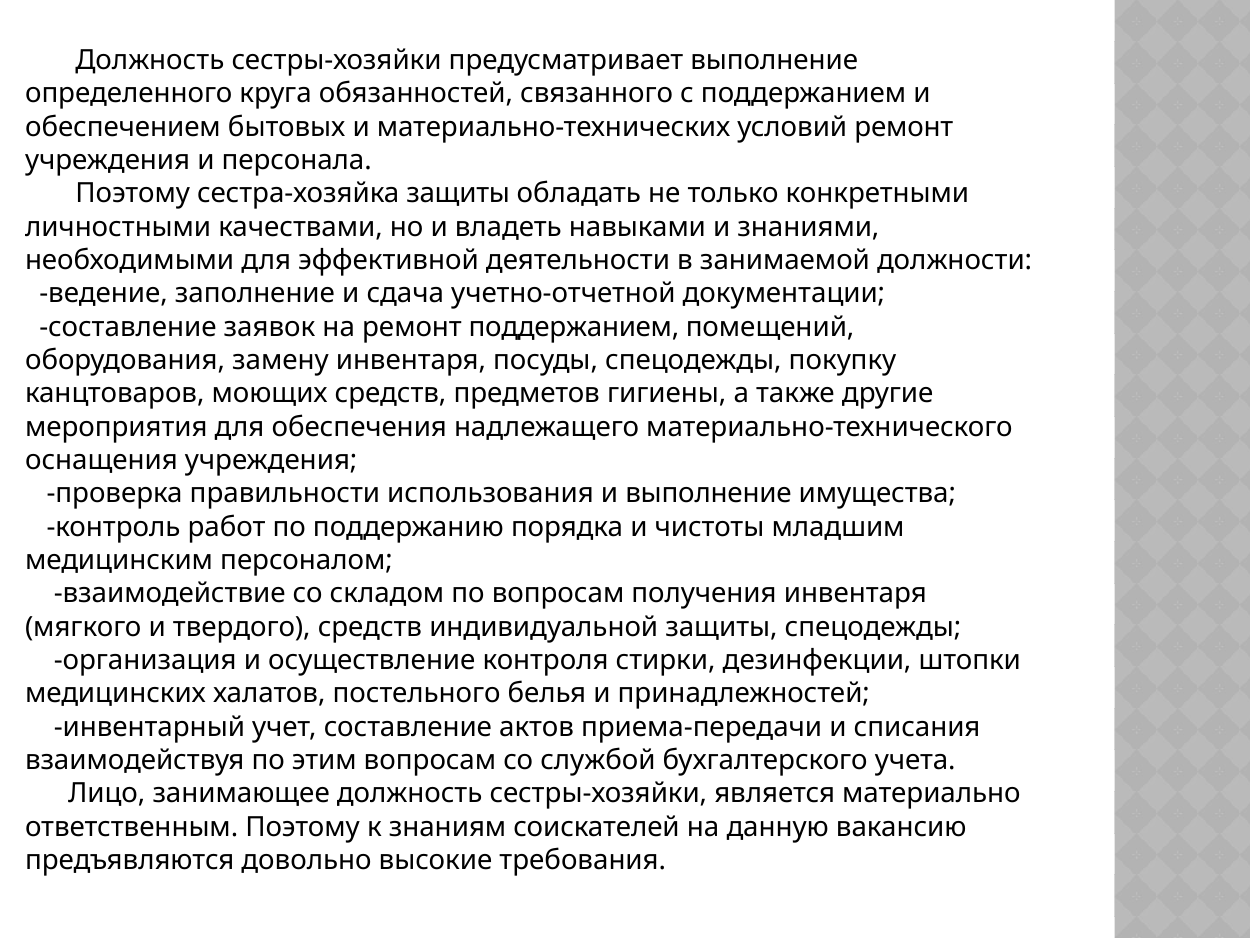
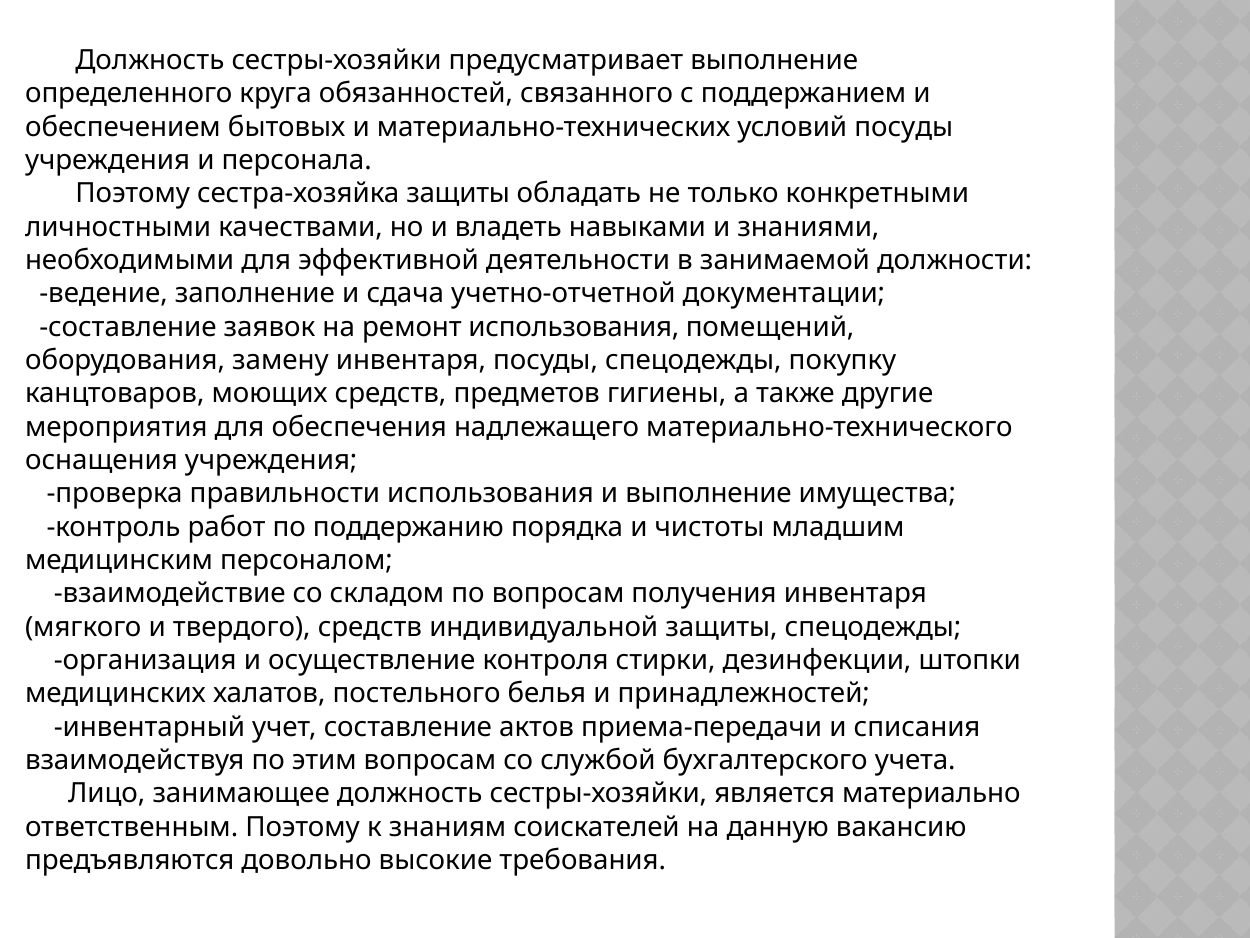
условий ремонт: ремонт -> посуды (904, 127)
ремонт поддержанием: поддержанием -> использования (574, 327)
